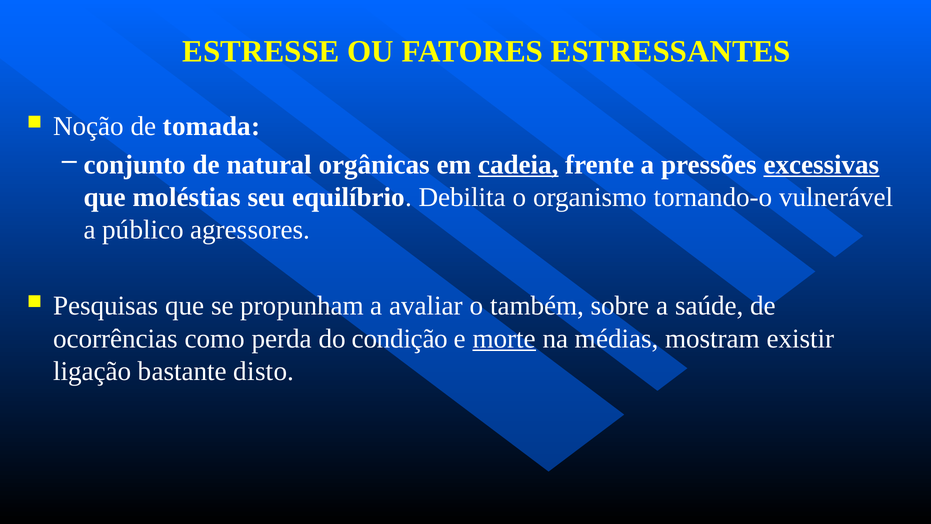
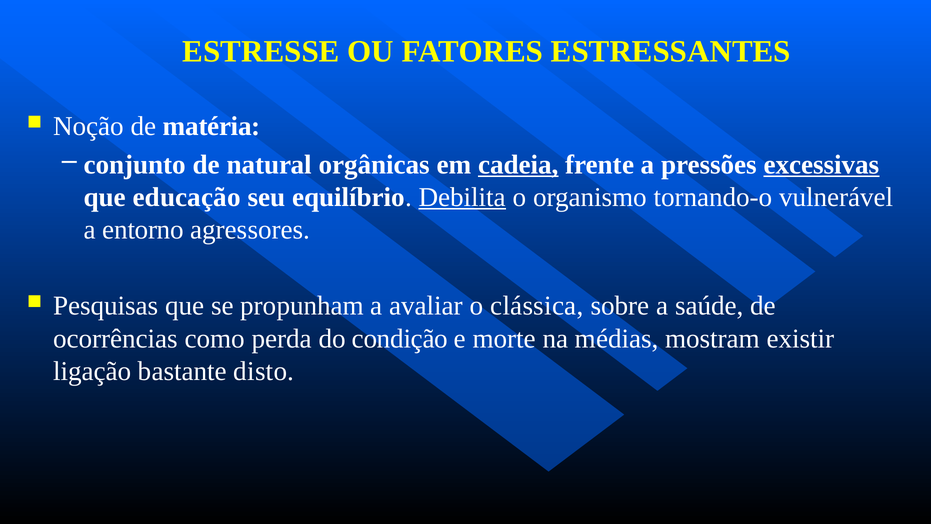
tomada: tomada -> matéria (212, 126)
moléstias: moléstias -> educação (187, 197)
Debilita underline: none -> present (462, 197)
público: público -> entorno (143, 230)
também: também -> clássica (537, 306)
morte underline: present -> none (504, 338)
